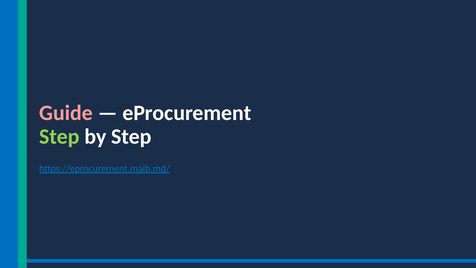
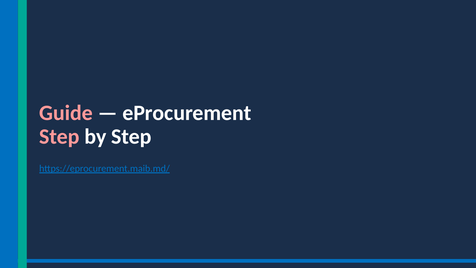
Step colour: light green -> pink (59, 137)
